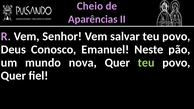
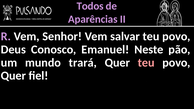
Cheio: Cheio -> Todos (90, 6)
nova: nova -> trará (83, 63)
teu colour: light green -> pink (146, 63)
